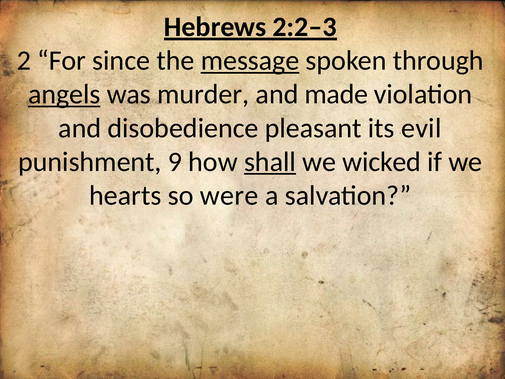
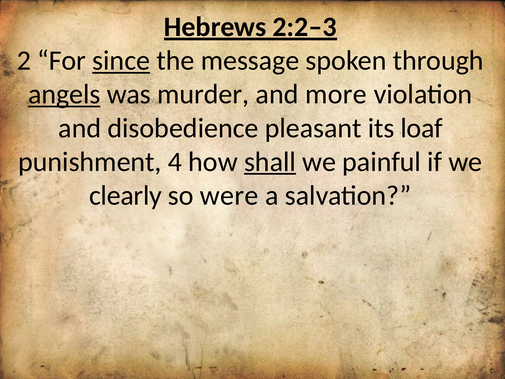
since underline: none -> present (121, 61)
message underline: present -> none (250, 61)
made: made -> more (336, 94)
evil: evil -> loaf (422, 128)
9: 9 -> 4 (175, 162)
wicked: wicked -> painful (382, 162)
hearts: hearts -> clearly (125, 195)
